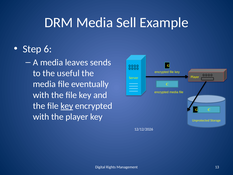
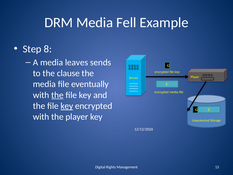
Sell: Sell -> Fell (126, 23)
6: 6 -> 8 (48, 49)
useful: useful -> clause (68, 73)
the underline: none -> present (57, 95)
